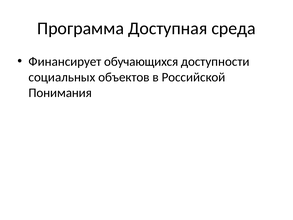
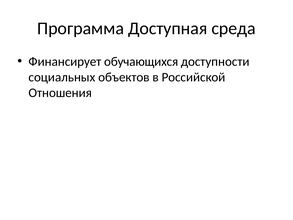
Понимания: Понимания -> Отношения (60, 93)
